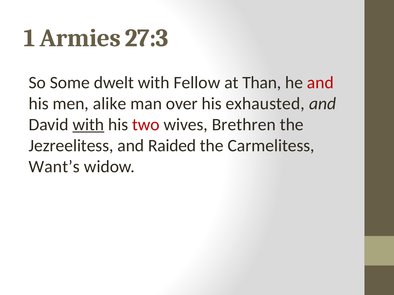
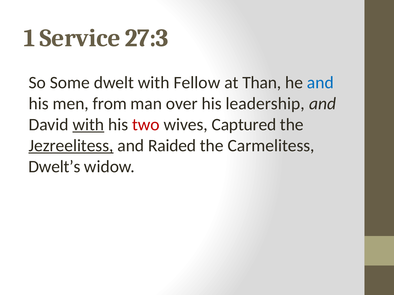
Armies: Armies -> Service (80, 38)
and colour: red -> blue (320, 83)
alike: alike -> from (110, 104)
exhausted: exhausted -> leadership (265, 104)
Brethren: Brethren -> Captured (244, 125)
Jezreelitess underline: none -> present (71, 146)
Want’s: Want’s -> Dwelt’s (54, 167)
